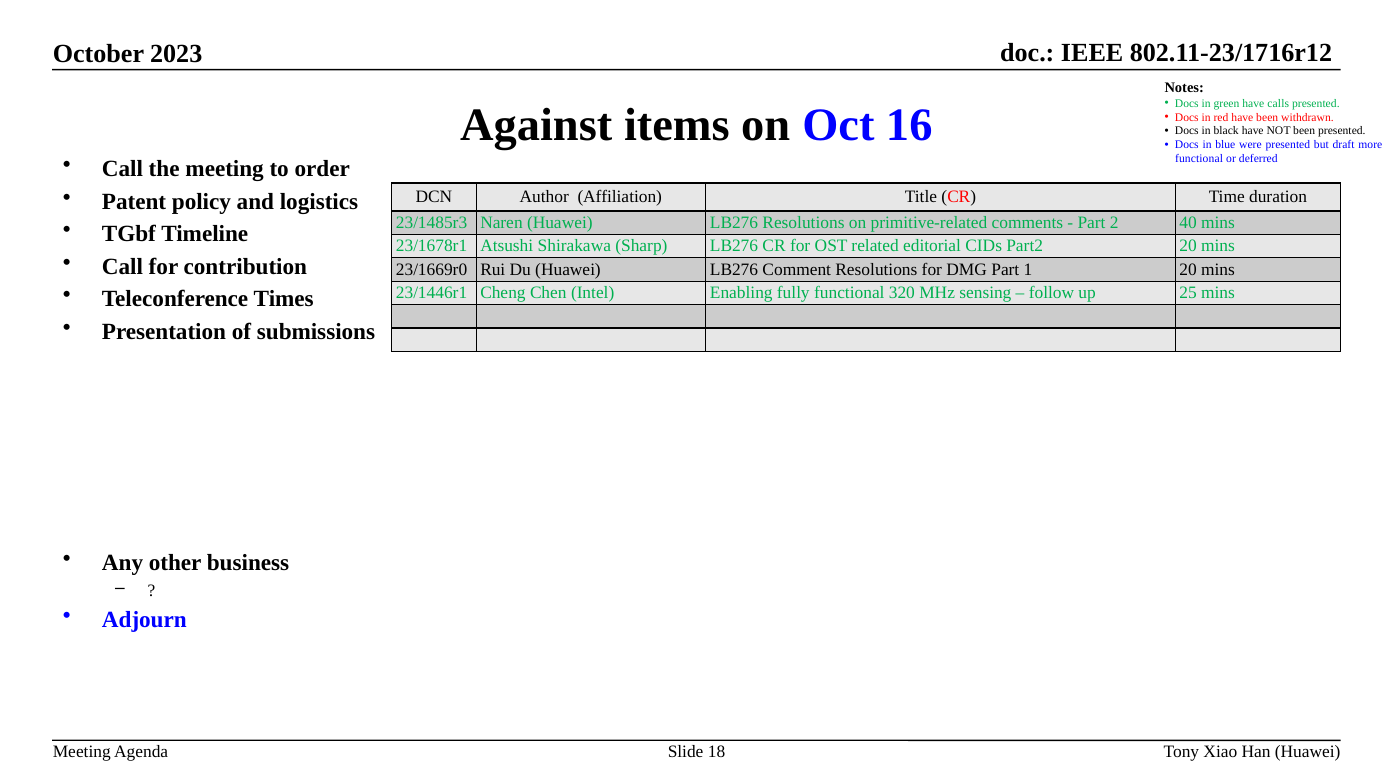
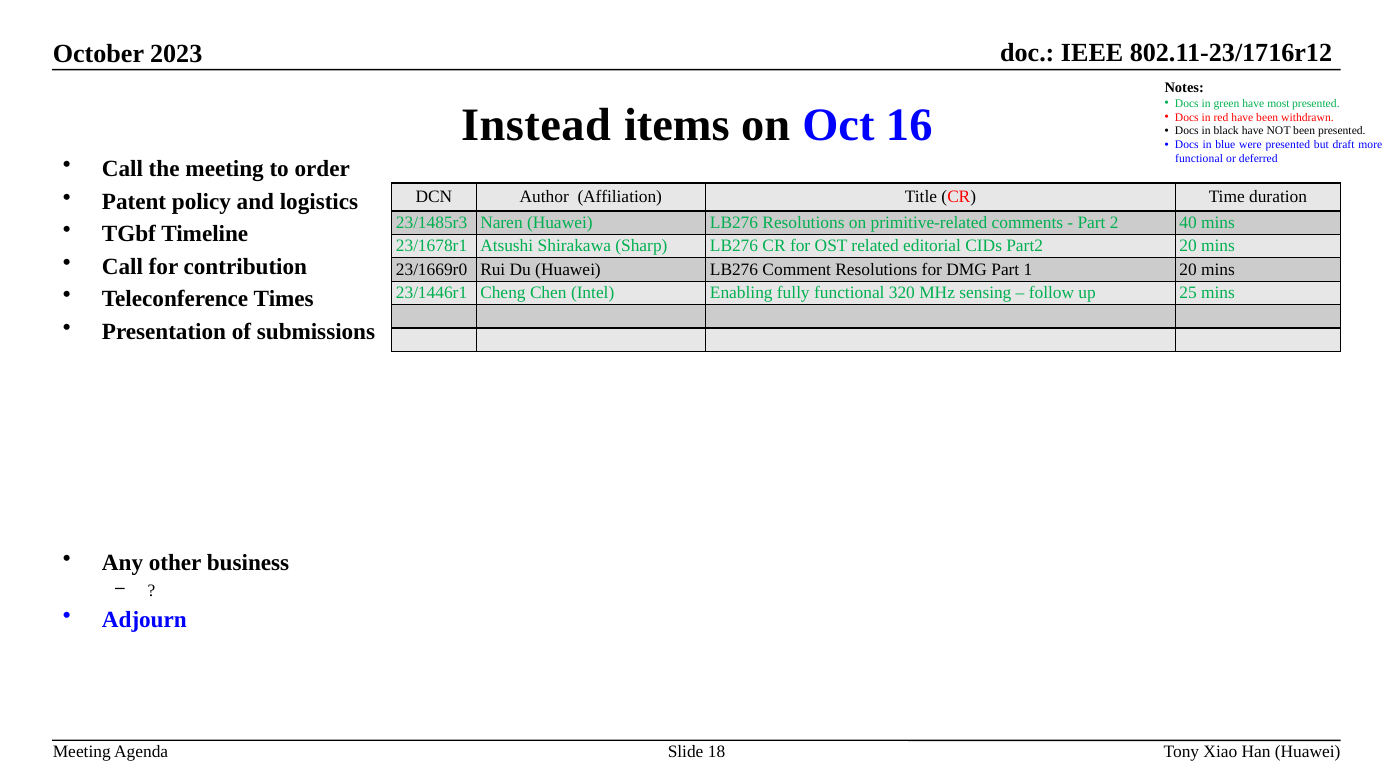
calls: calls -> most (1278, 103)
Against: Against -> Instead (536, 125)
